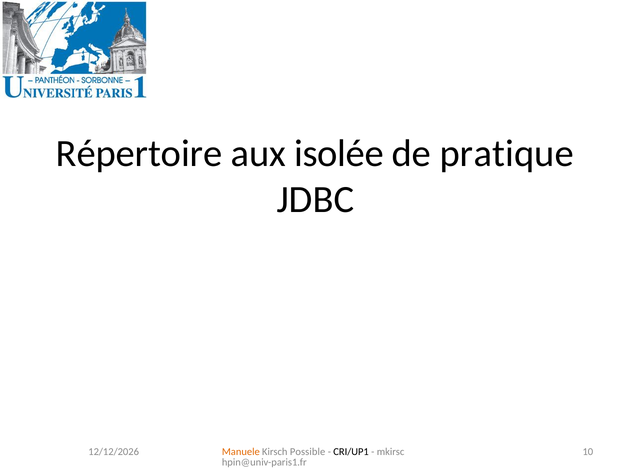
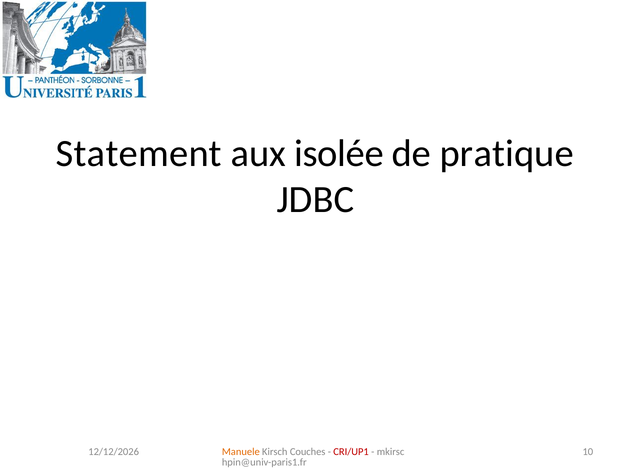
Répertoire: Répertoire -> Statement (139, 154)
Possible: Possible -> Couches (308, 452)
CRI/UP1 colour: black -> red (351, 452)
